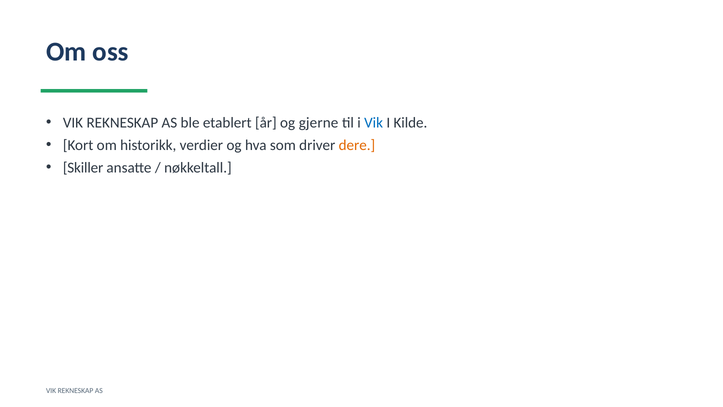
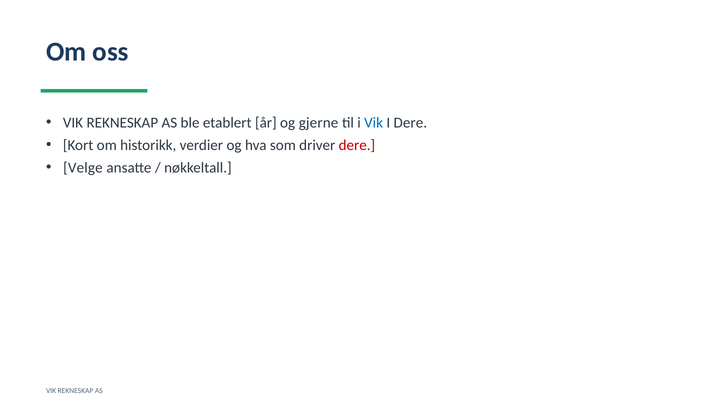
I Kilde: Kilde -> Dere (410, 122)
dere colour: orange -> red (357, 145)
Skiller: Skiller -> Velge (83, 168)
